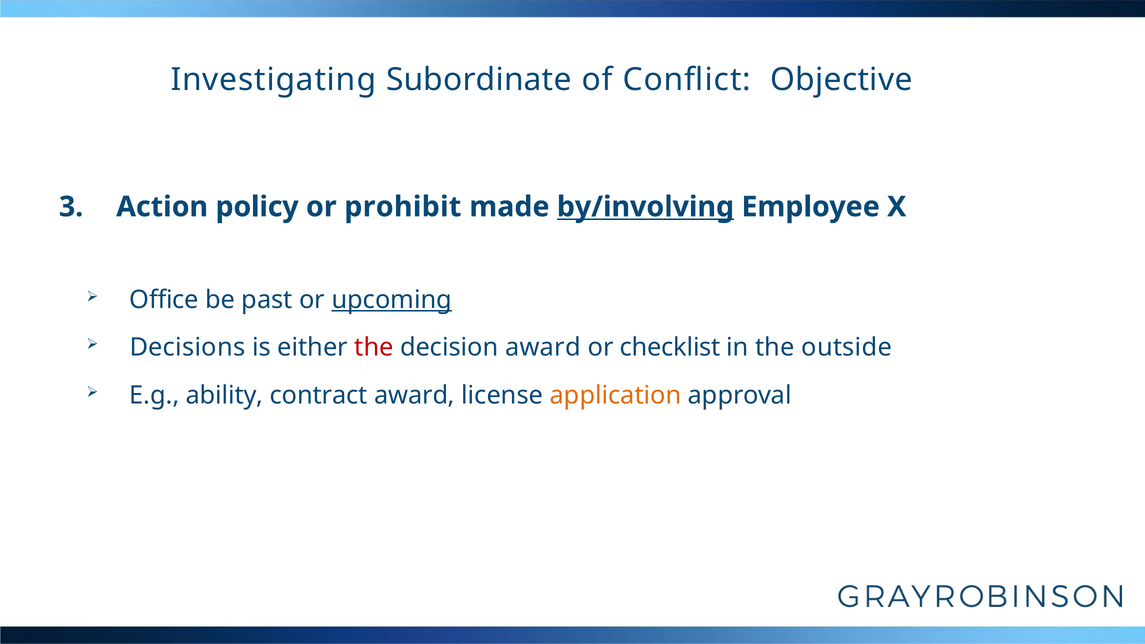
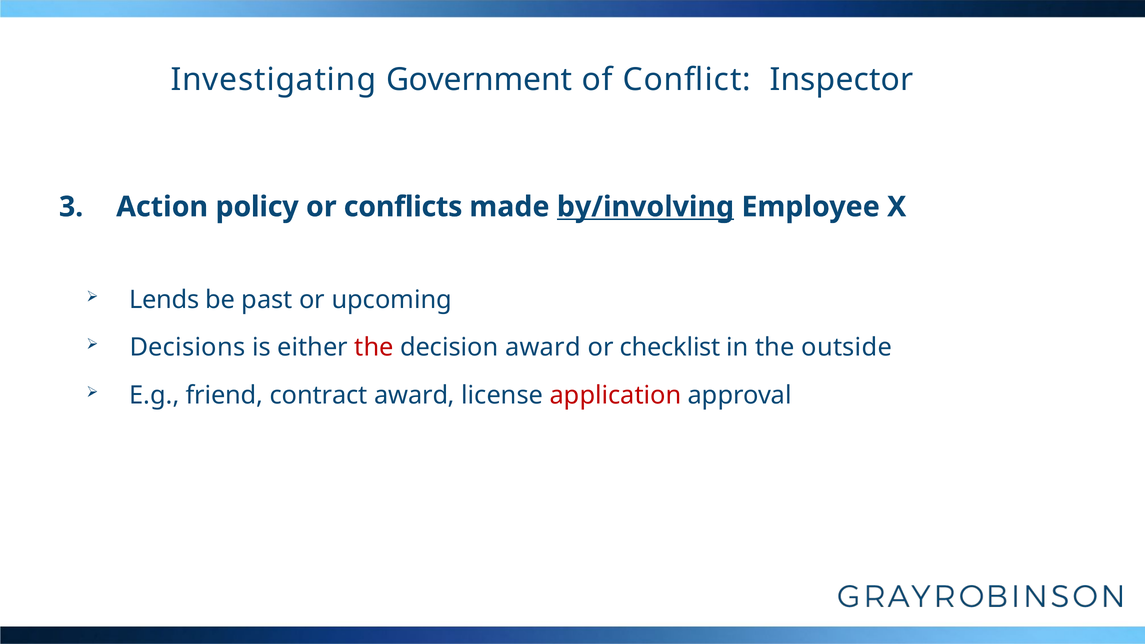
Subordinate: Subordinate -> Government (479, 80)
Objective: Objective -> Inspector (841, 80)
prohibit: prohibit -> conflicts (403, 207)
Office: Office -> Lends (164, 300)
upcoming underline: present -> none (392, 300)
ability: ability -> friend (225, 395)
application colour: orange -> red (616, 395)
